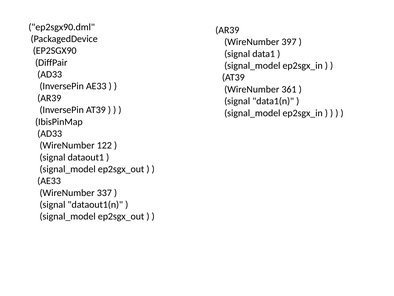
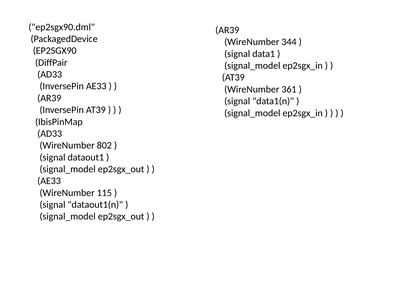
397: 397 -> 344 (289, 42)
122: 122 -> 802 (104, 145)
337: 337 -> 115 (104, 192)
